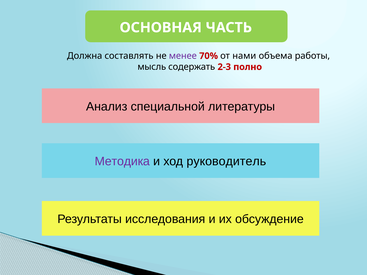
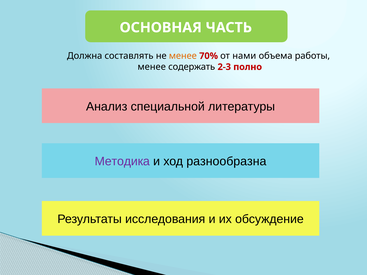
менее colour: purple -> orange (183, 56)
мысль: мысль -> менее (152, 67)
руководитель: руководитель -> разнообразна (226, 162)
